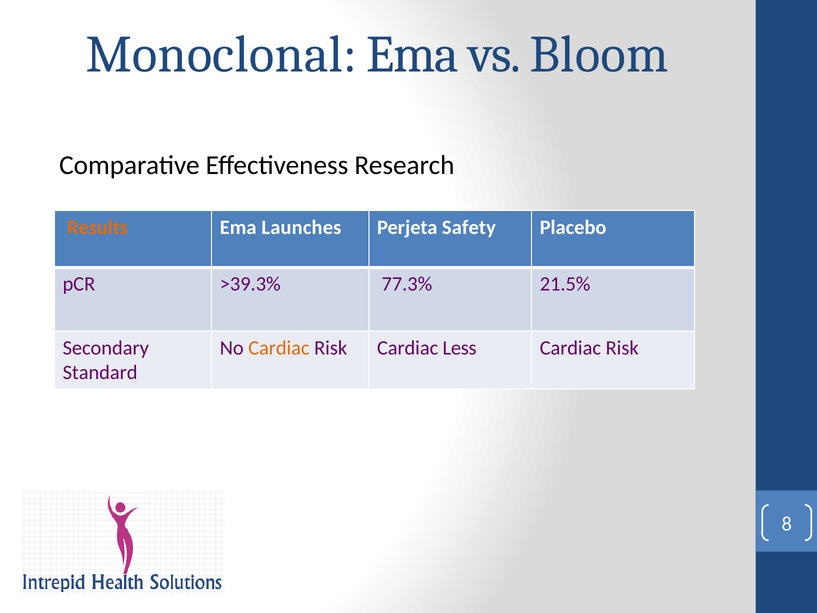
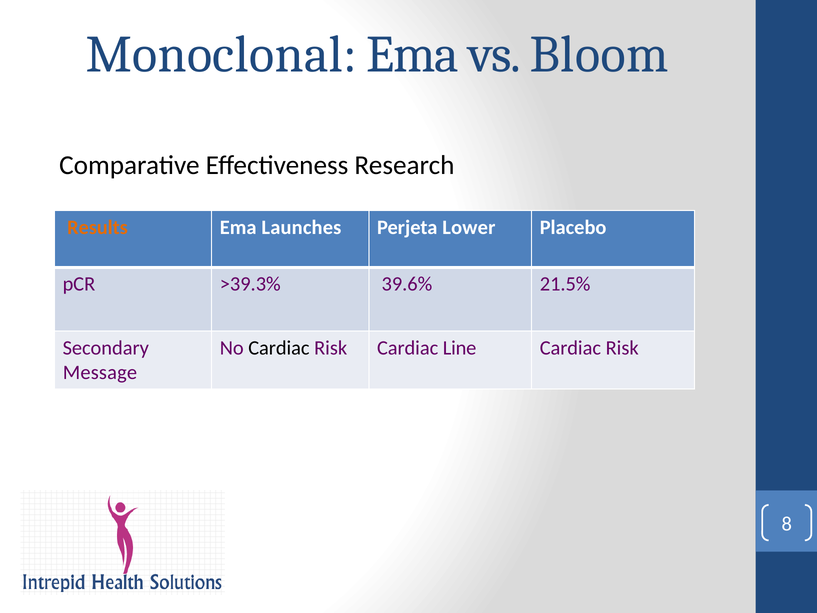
Safety: Safety -> Lower (469, 227)
77.3%: 77.3% -> 39.6% (407, 284)
Cardiac colour: orange -> black (279, 348)
Less: Less -> Line (460, 348)
Standard: Standard -> Message (100, 373)
